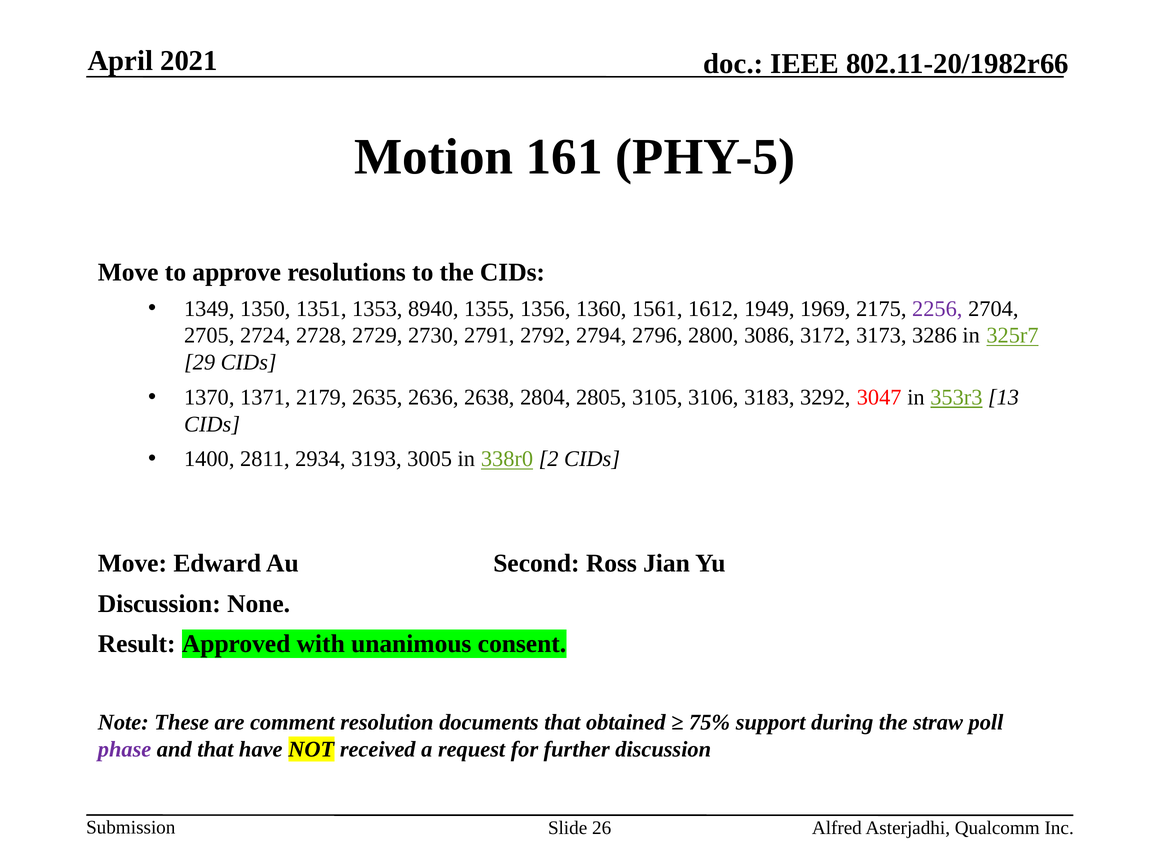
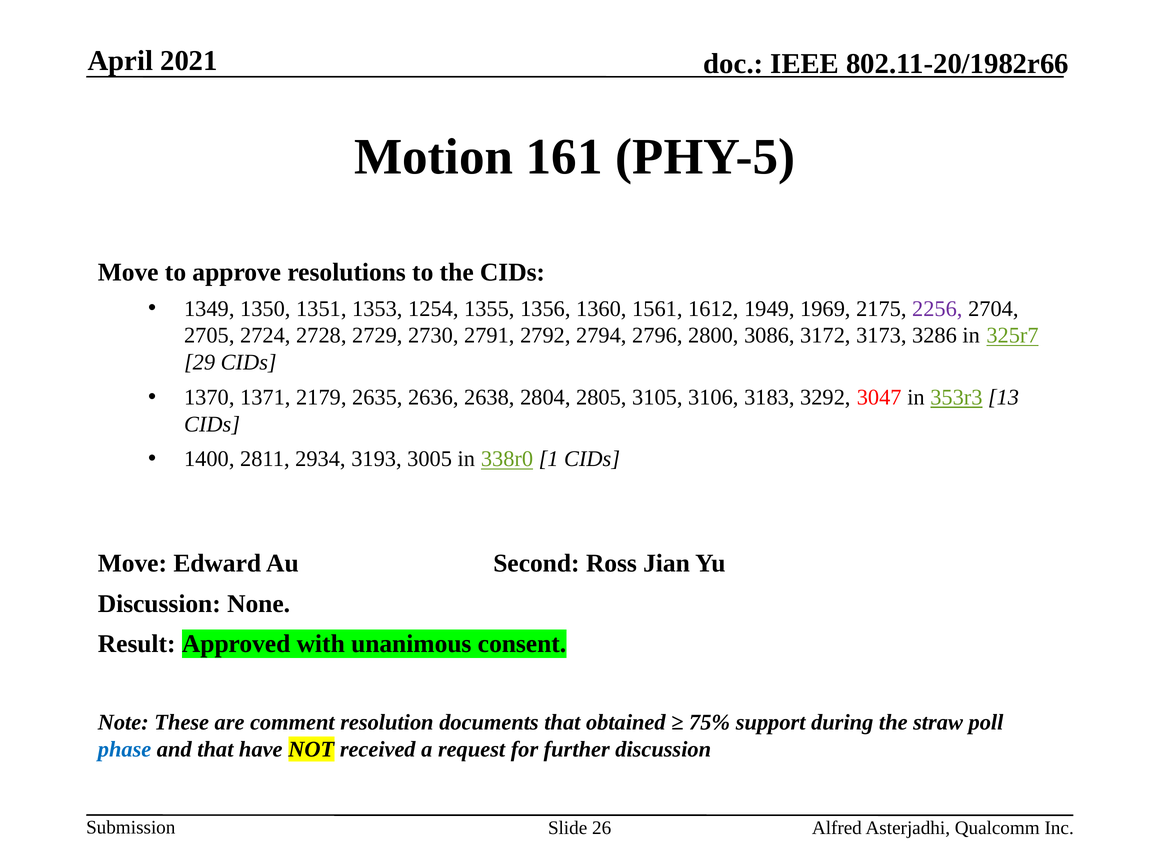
8940: 8940 -> 1254 (433, 309)
2: 2 -> 1 (549, 459)
phase colour: purple -> blue (125, 749)
